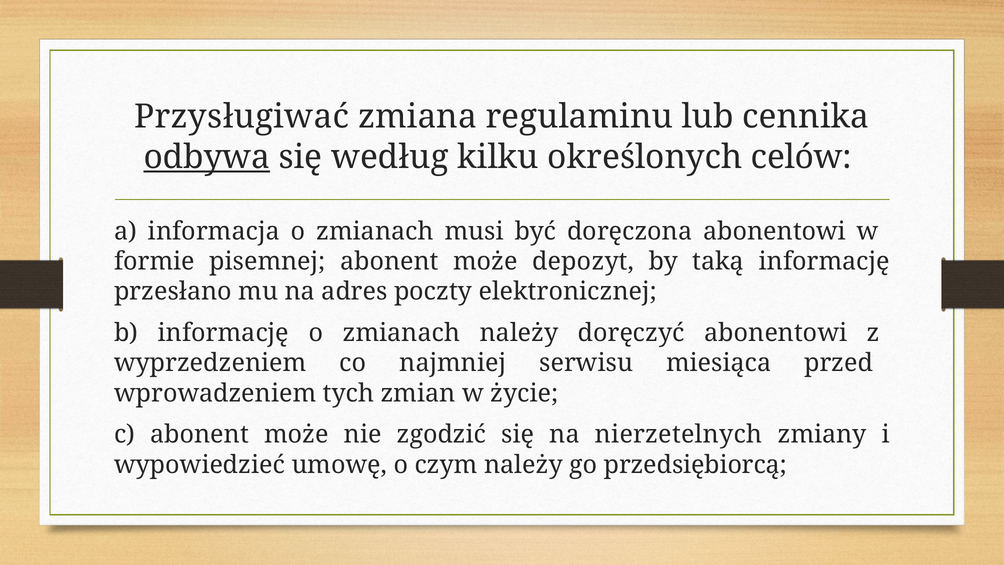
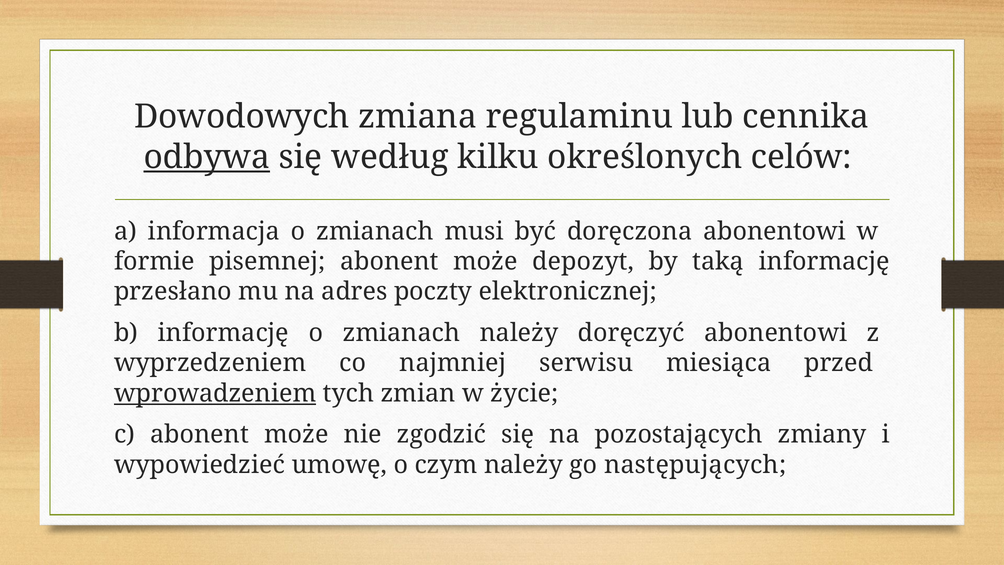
Przysługiwać: Przysługiwać -> Dowodowych (242, 117)
wprowadzeniem underline: none -> present (215, 393)
nierzetelnych: nierzetelnych -> pozostających (679, 434)
przedsiębiorcą: przedsiębiorcą -> następujących (695, 465)
